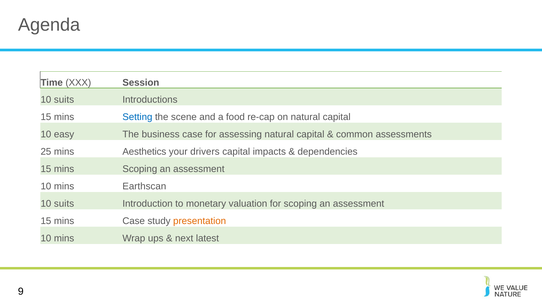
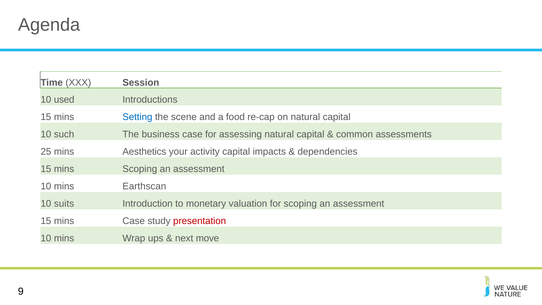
suits: suits -> used (64, 100)
easy: easy -> such (64, 134)
drivers: drivers -> activity (205, 152)
presentation colour: orange -> red (200, 221)
latest: latest -> move (207, 238)
